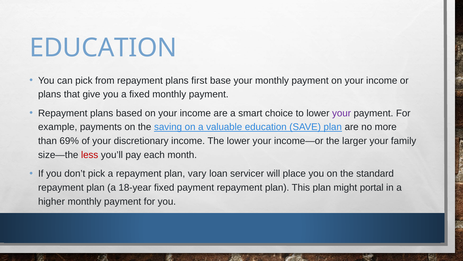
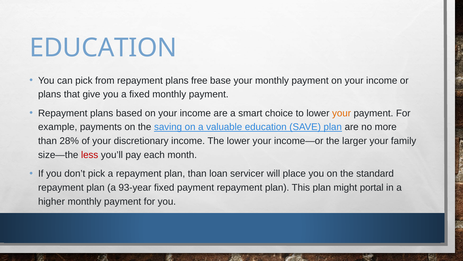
first: first -> free (199, 80)
your colour: purple -> orange (342, 113)
69%: 69% -> 28% (69, 141)
plan vary: vary -> than (197, 173)
18-year: 18-year -> 93-year (135, 187)
